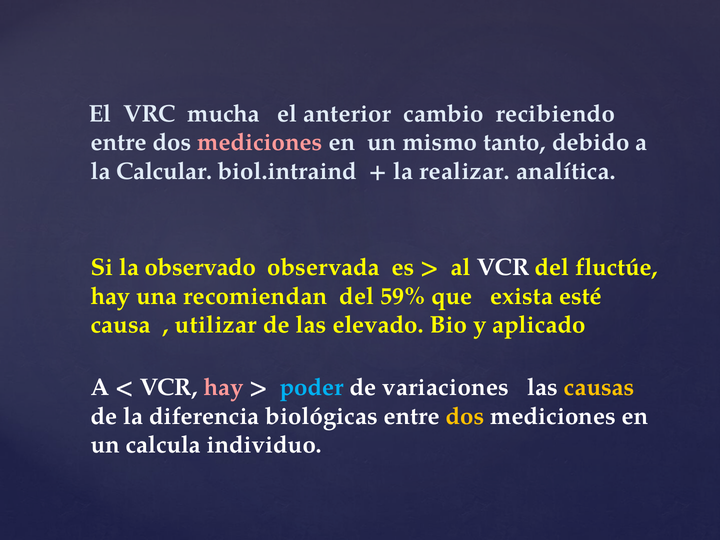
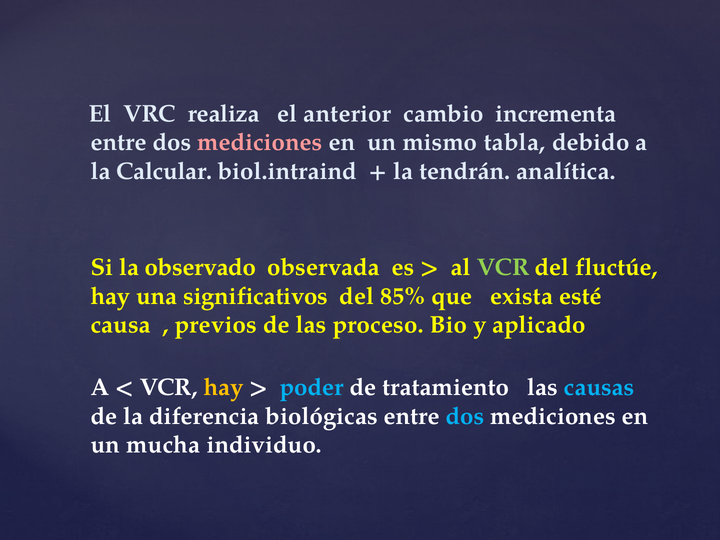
mucha: mucha -> realiza (224, 114)
recibiendo: recibiendo -> incrementa (556, 114)
tanto: tanto -> tabla (515, 143)
realizar: realizar -> tendrán (465, 171)
VCR colour: white -> light green (503, 267)
recomiendan: recomiendan -> significativos (256, 296)
59%: 59% -> 85% (403, 296)
utilizar: utilizar -> previos (216, 325)
elevado: elevado -> proceso (378, 325)
hay colour: pink -> yellow (224, 387)
variaciones: variaciones -> tratamiento (446, 387)
causas colour: yellow -> light blue (599, 387)
dos colour: yellow -> light blue (465, 416)
calcula: calcula -> mucha (163, 445)
